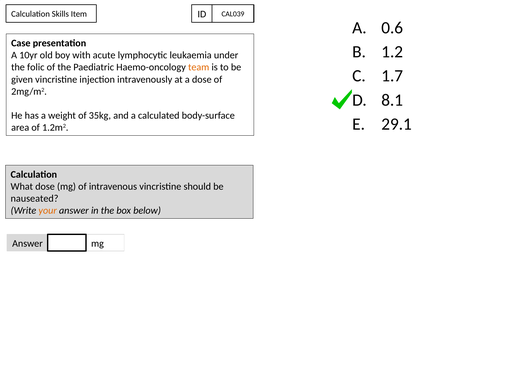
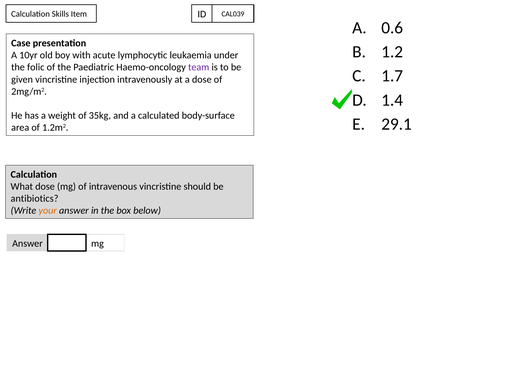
team colour: orange -> purple (199, 67)
8.1: 8.1 -> 1.4 (392, 100)
nauseated: nauseated -> antibiotics (35, 198)
